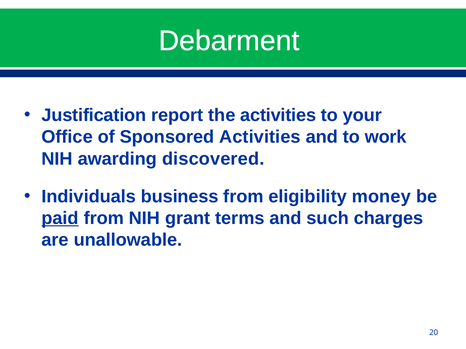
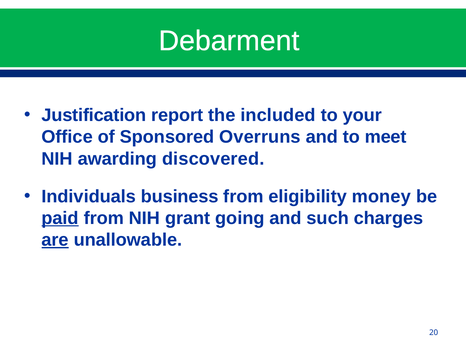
the activities: activities -> included (278, 115)
Sponsored Activities: Activities -> Overruns (260, 137)
work: work -> meet (386, 137)
terms: terms -> going (240, 218)
are underline: none -> present (55, 240)
